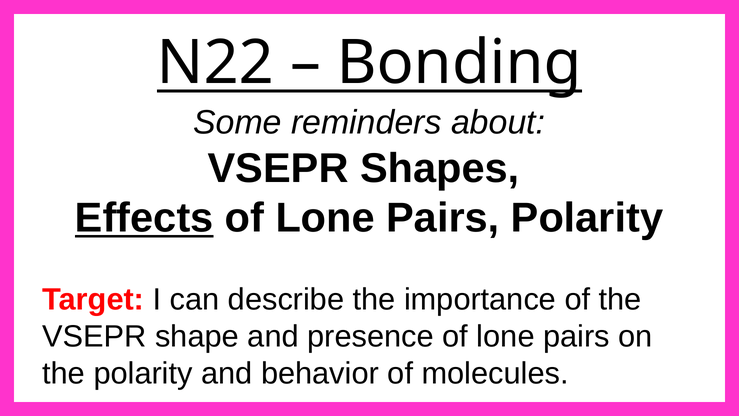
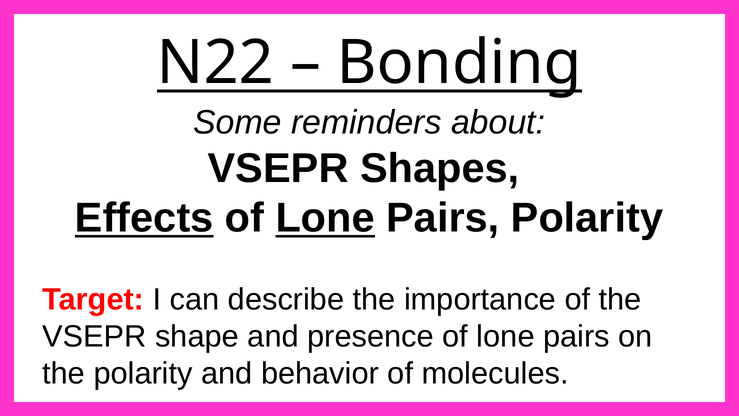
Lone underline: none -> present (325, 218)
